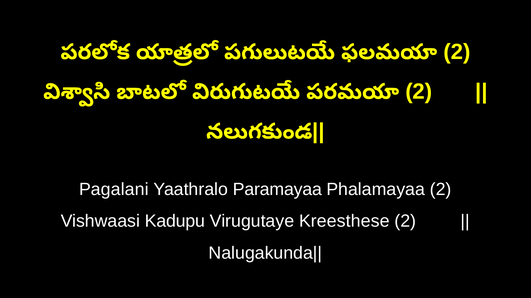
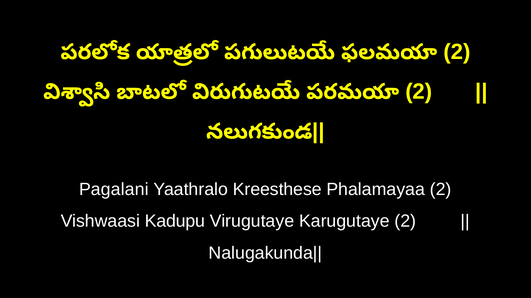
Paramayaa: Paramayaa -> Kreesthese (277, 190)
Kreesthese: Kreesthese -> Karugutaye (344, 222)
